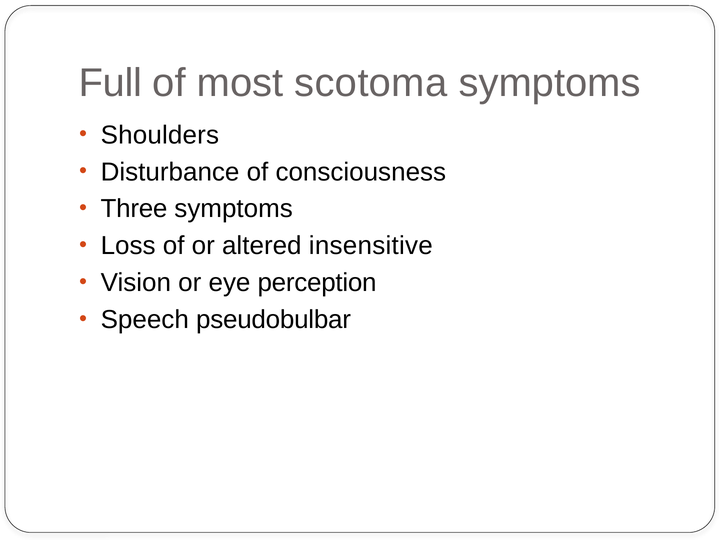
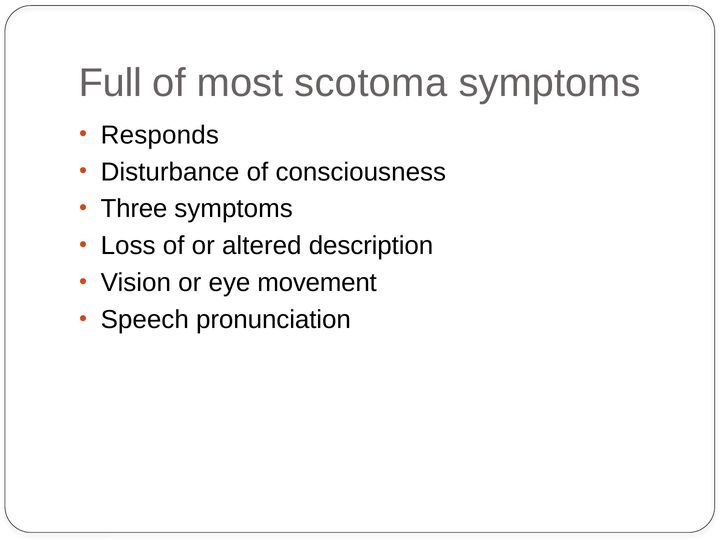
Shoulders: Shoulders -> Responds (160, 135)
insensitive: insensitive -> description (371, 246)
perception: perception -> movement (317, 283)
pseudobulbar: pseudobulbar -> pronunciation (273, 320)
